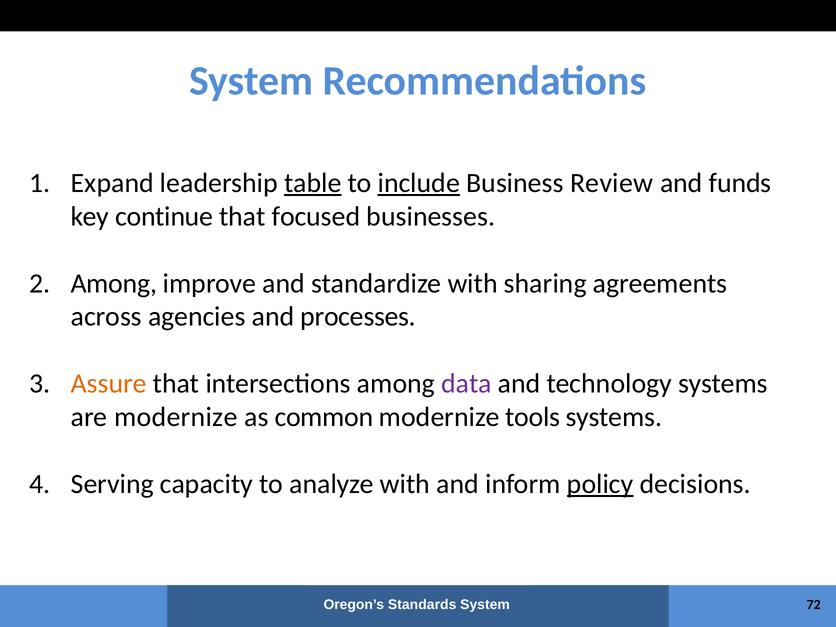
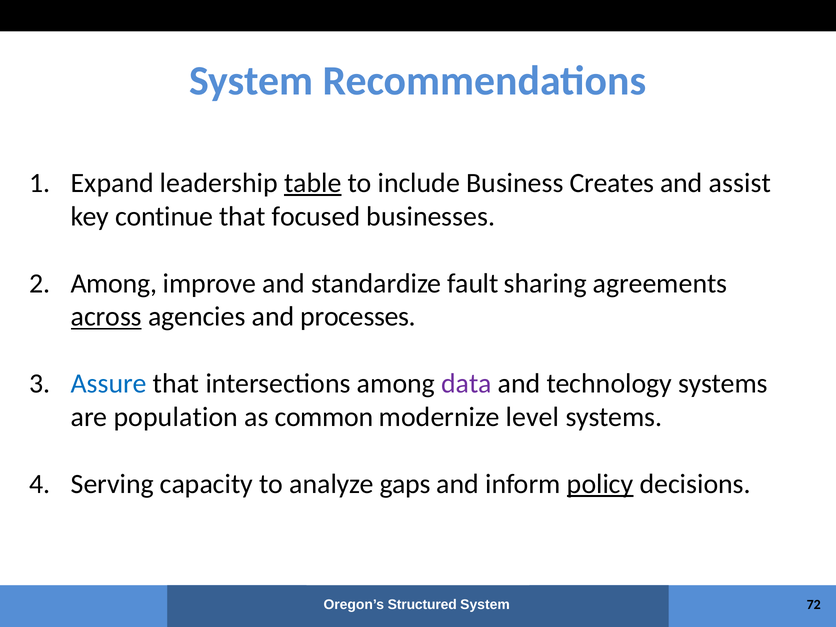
include underline: present -> none (419, 183)
Review: Review -> Creates (612, 183)
funds: funds -> assist (740, 183)
standardize with: with -> fault (473, 283)
across underline: none -> present (106, 317)
Assure colour: orange -> blue (109, 384)
are modernize: modernize -> population (176, 417)
tools: tools -> level (532, 417)
analyze with: with -> gaps (405, 484)
Standards: Standards -> Structured (422, 604)
